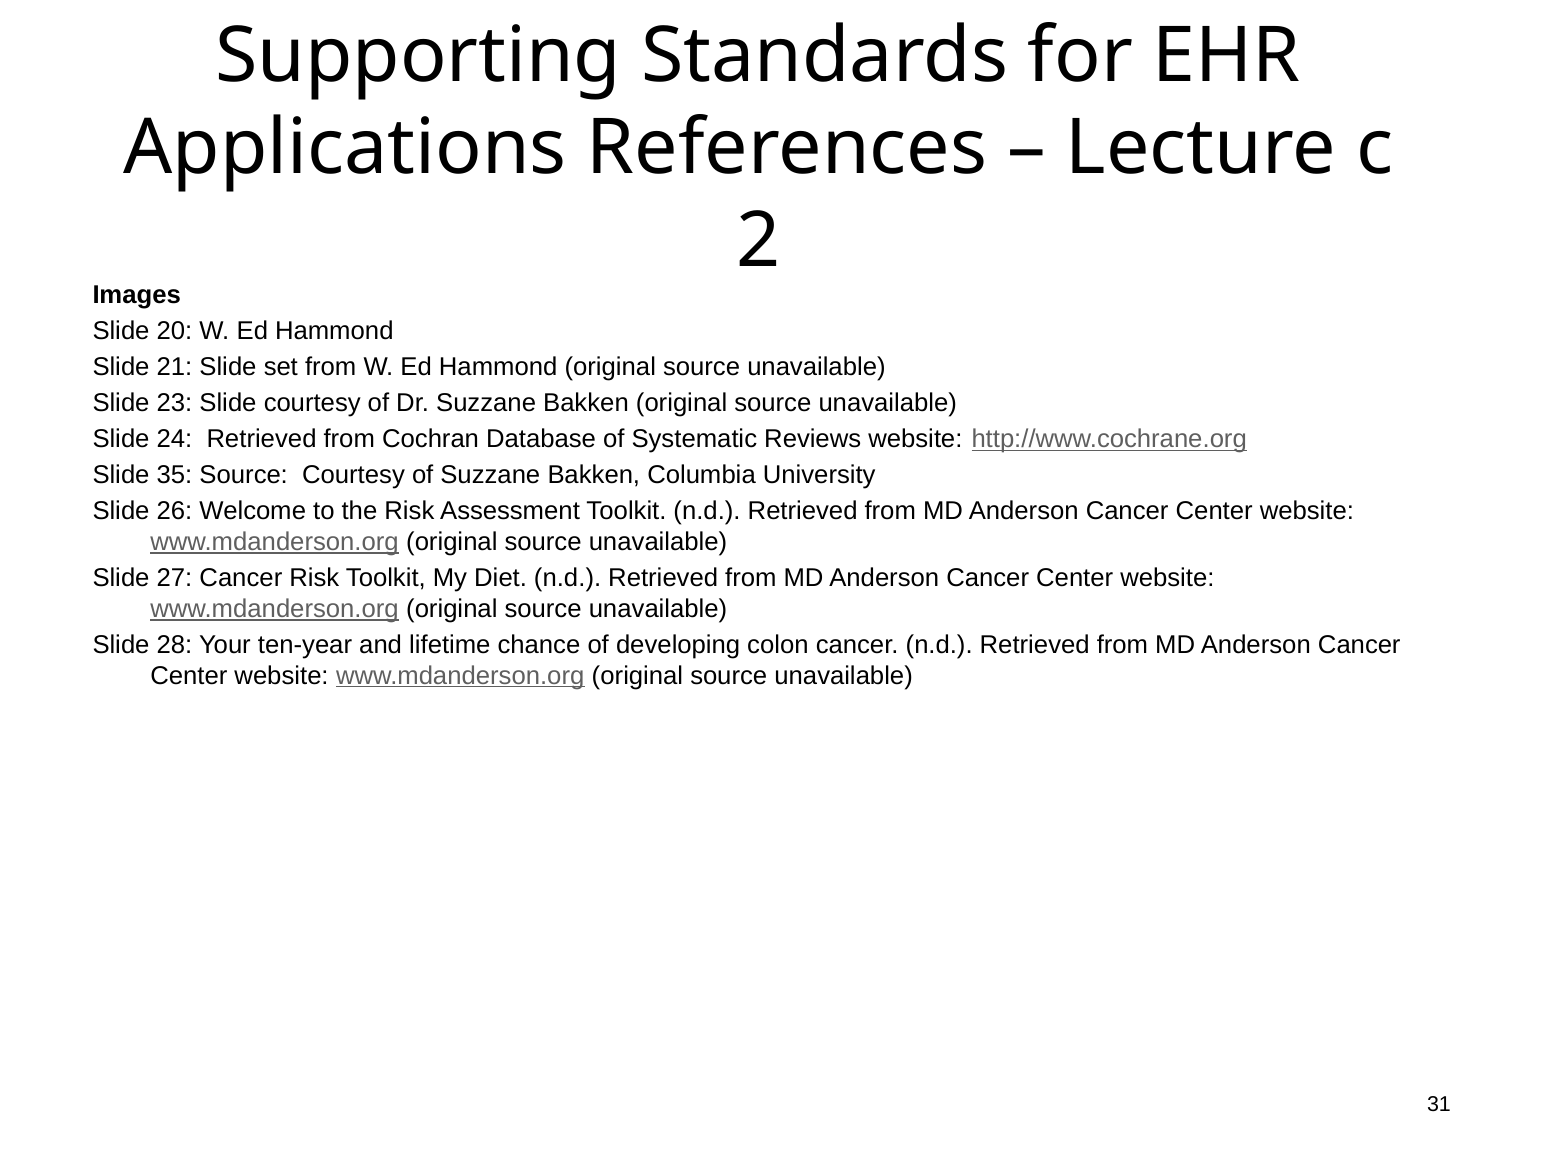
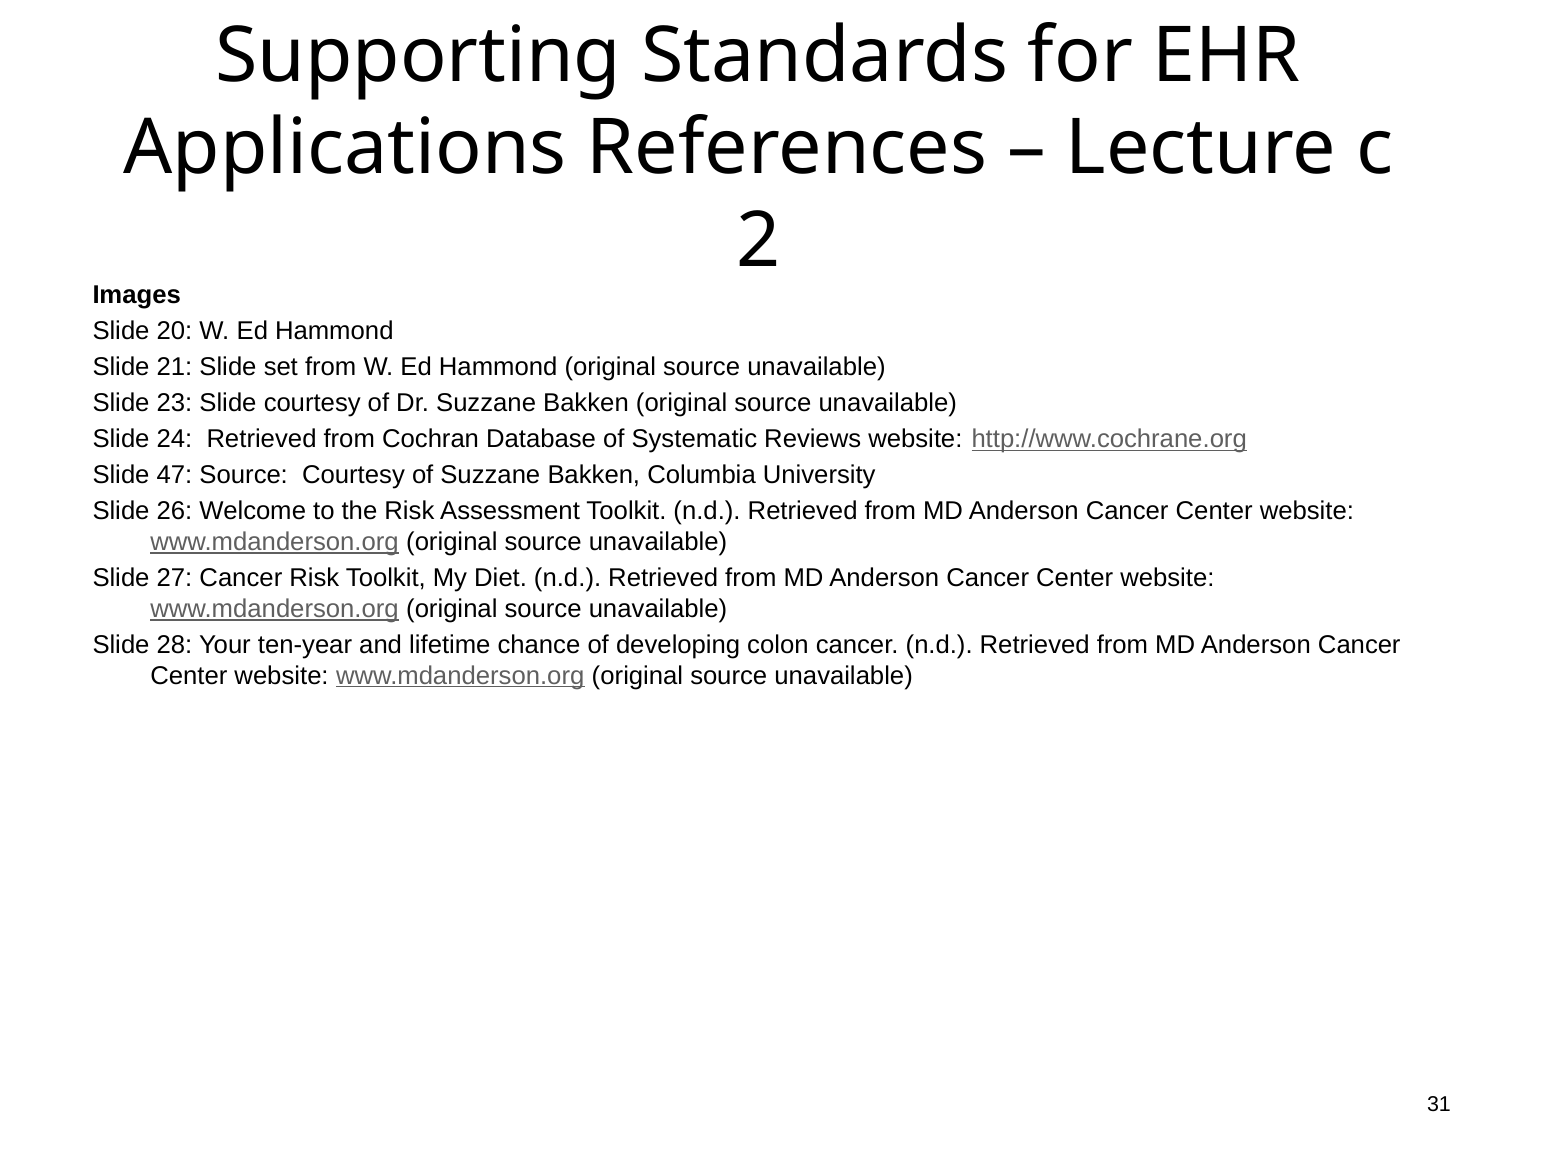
35: 35 -> 47 (175, 475)
